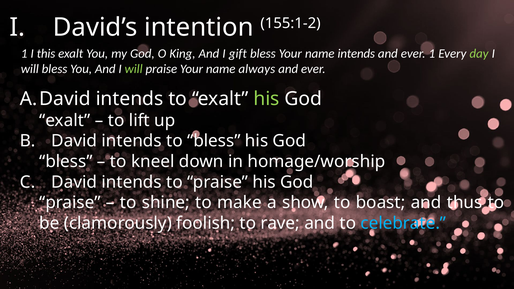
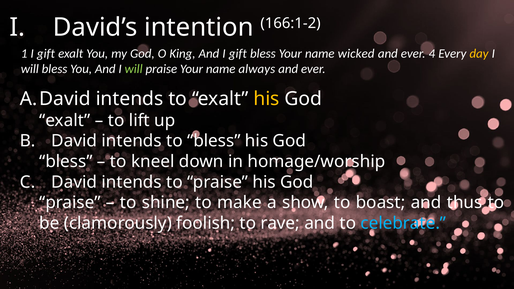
155:1-2: 155:1-2 -> 166:1-2 (291, 23)
1 I this: this -> gift (46, 53)
name intends: intends -> wicked (356, 53)
ever 1: 1 -> 4 (432, 53)
day colour: light green -> yellow (479, 53)
his colour: light green -> yellow (266, 99)
